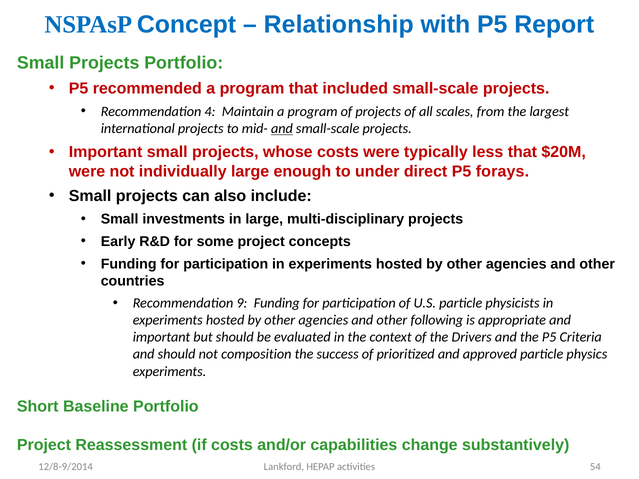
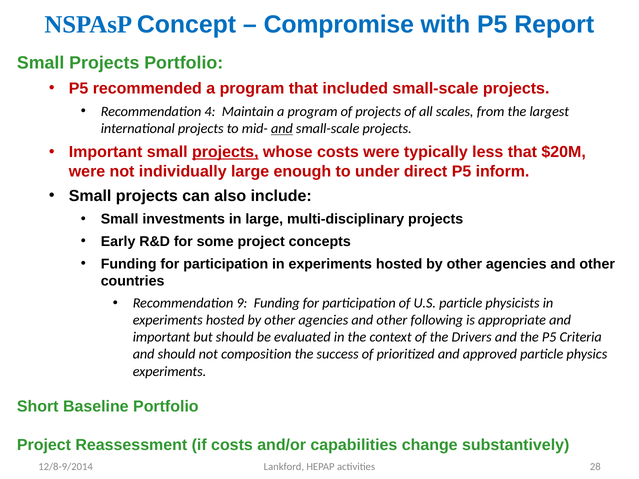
Relationship: Relationship -> Compromise (339, 24)
projects underline: none -> present (225, 152)
forays: forays -> inform (503, 171)
54: 54 -> 28 (595, 467)
